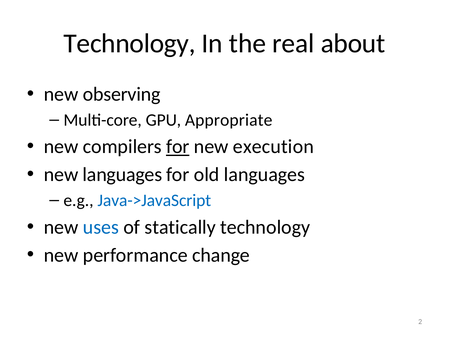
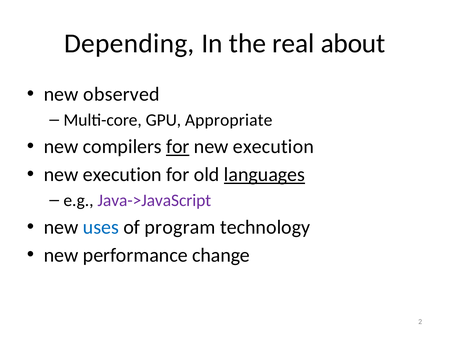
Technology: Technology -> Depending (129, 43)
observing: observing -> observed (122, 94)
languages: languages -> execution (122, 175)
languages underline: none -> present (264, 175)
Java->JavaScript colour: blue -> purple (154, 200)
statically: statically -> program (180, 227)
